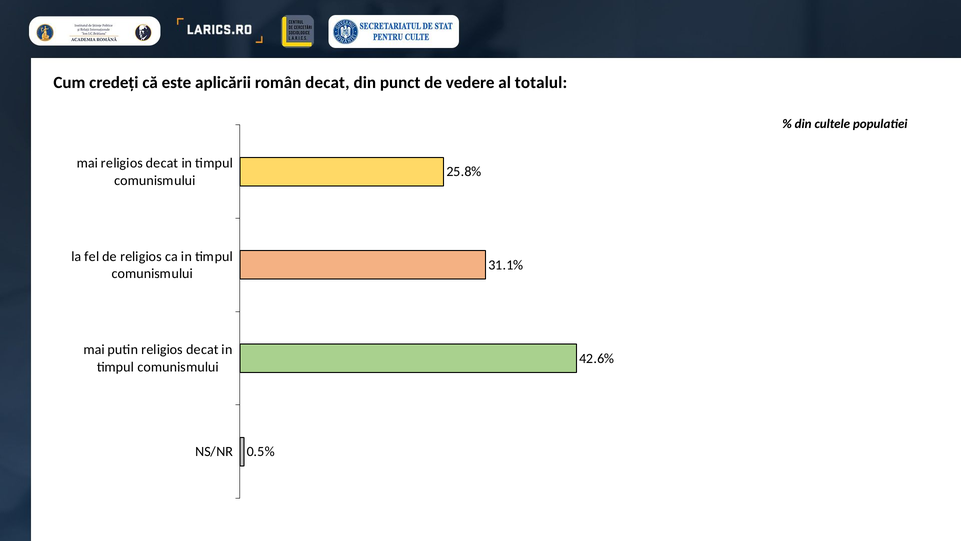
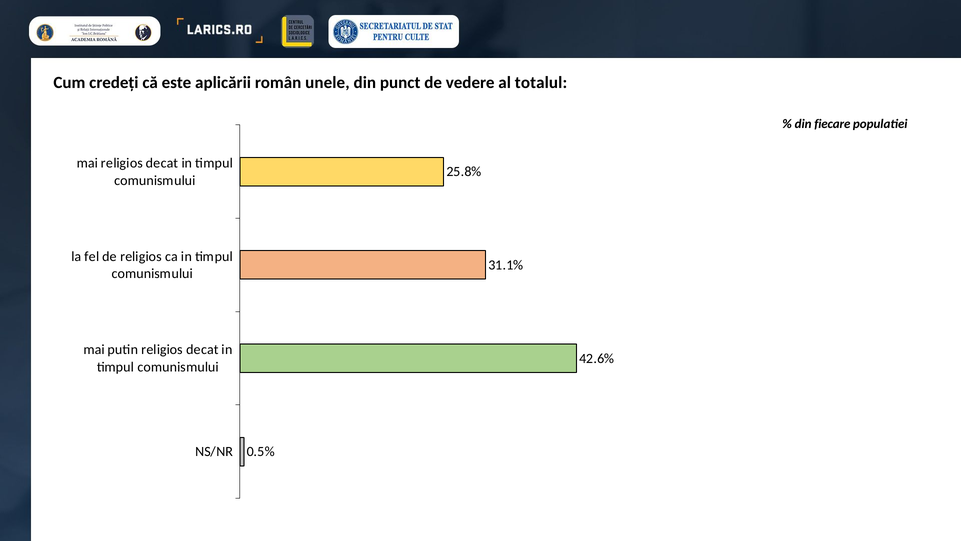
român decat: decat -> unele (327, 83)
cultele: cultele -> fiecare (832, 124)
